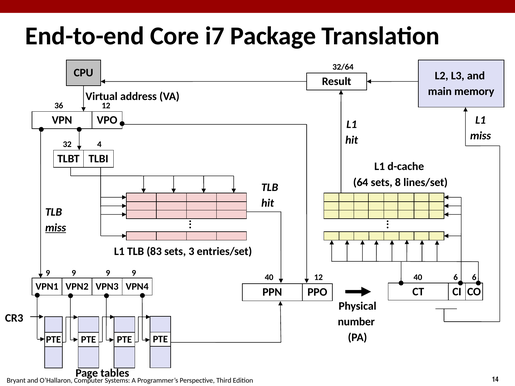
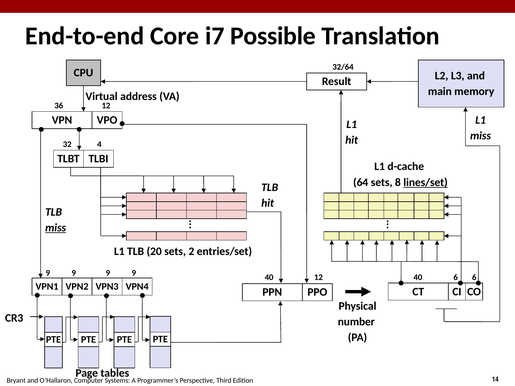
Package: Package -> Possible (273, 36)
lines/set underline: none -> present (426, 182)
83: 83 -> 20 (154, 251)
3: 3 -> 2 (191, 251)
